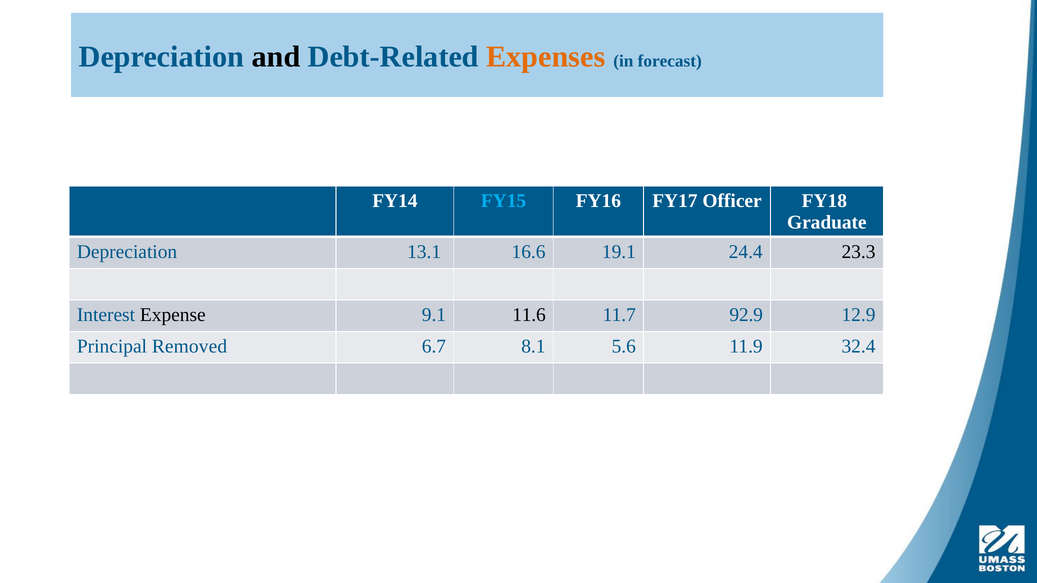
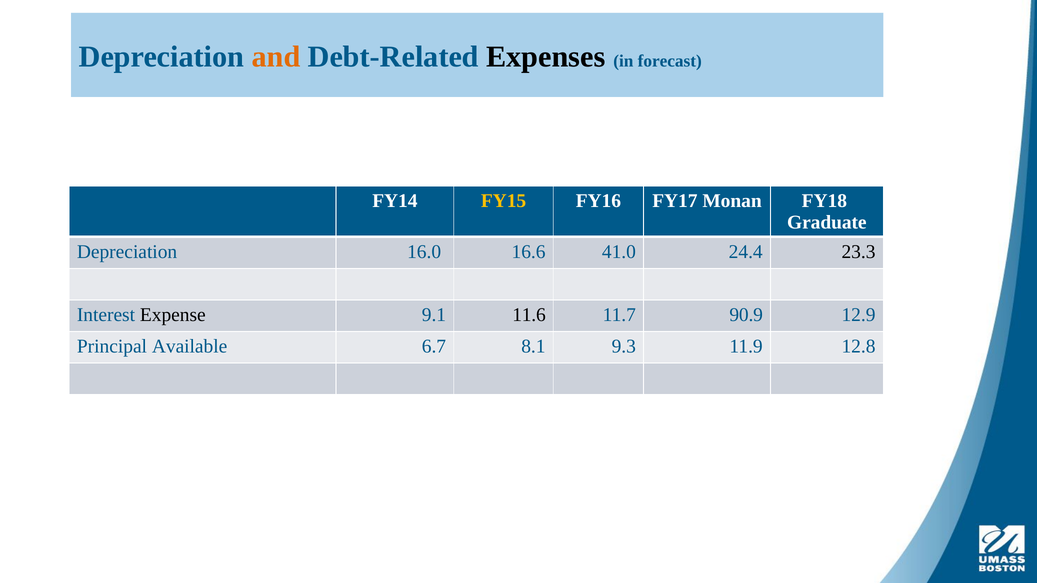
and colour: black -> orange (276, 57)
Expenses colour: orange -> black (546, 57)
FY15 colour: light blue -> yellow (504, 201)
Officer: Officer -> Monan (732, 201)
13.1: 13.1 -> 16.0 (424, 252)
19.1: 19.1 -> 41.0 (619, 252)
92.9: 92.9 -> 90.9 (746, 315)
Removed: Removed -> Available (190, 346)
5.6: 5.6 -> 9.3 (624, 346)
32.4: 32.4 -> 12.8 (859, 346)
